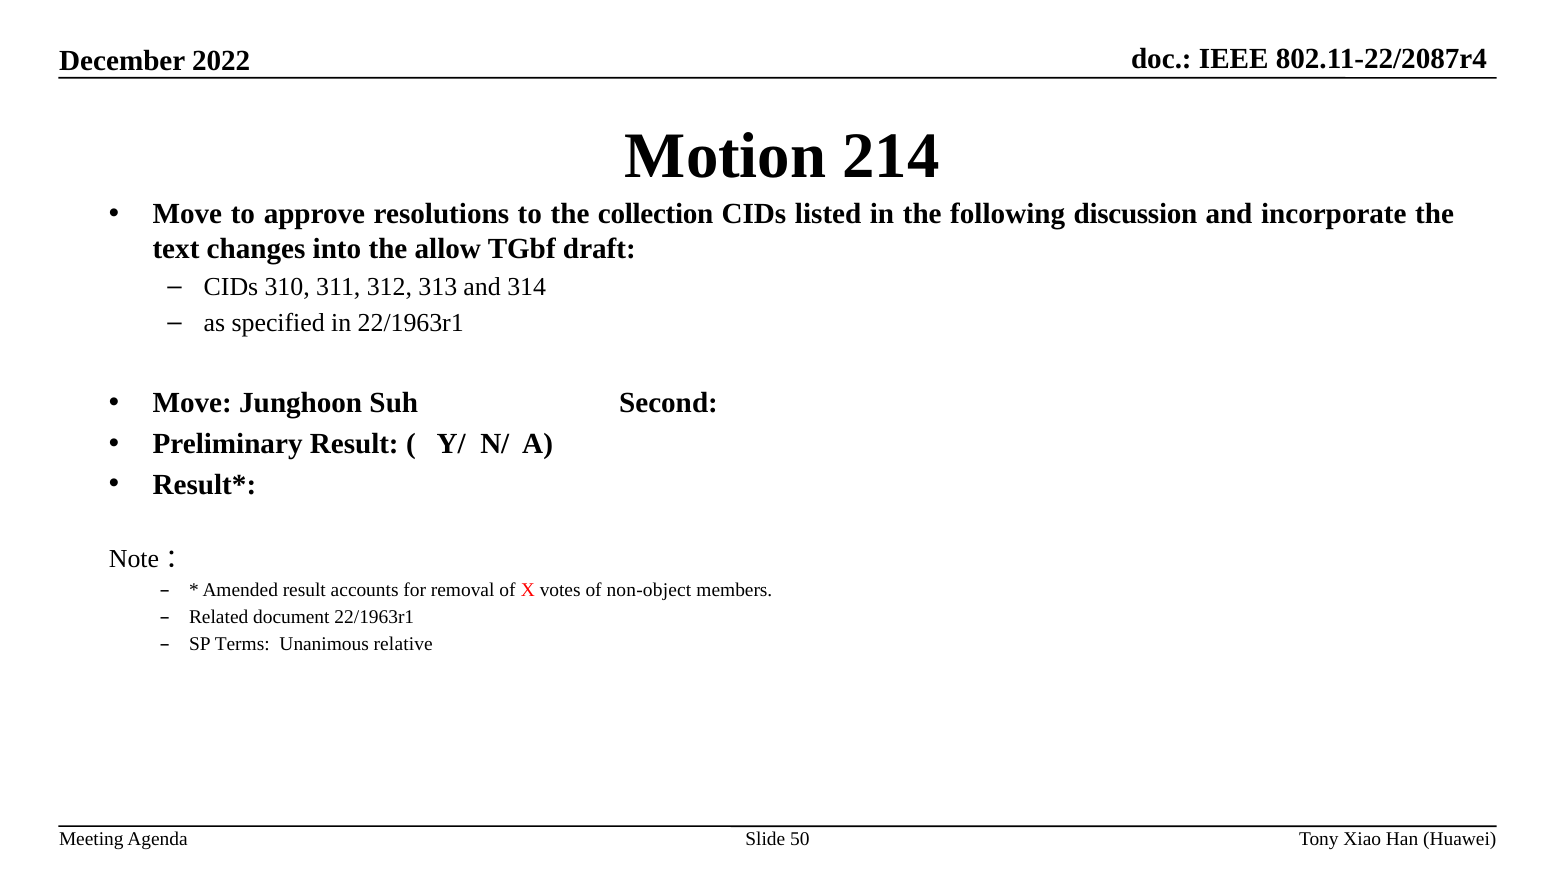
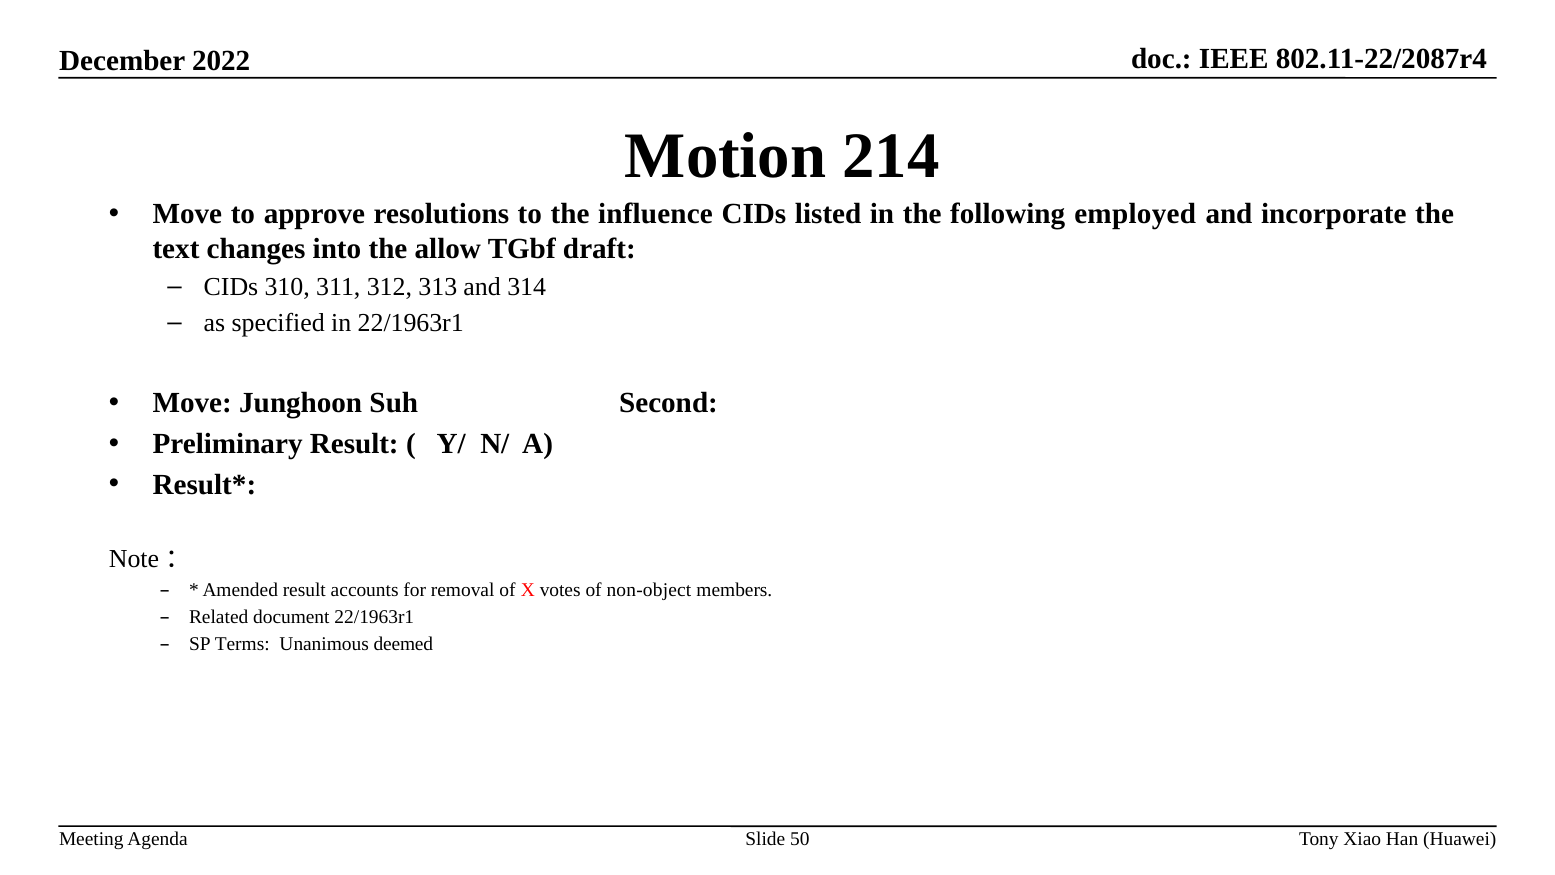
collection: collection -> influence (655, 214)
discussion: discussion -> employed (1135, 214)
relative: relative -> deemed (403, 644)
